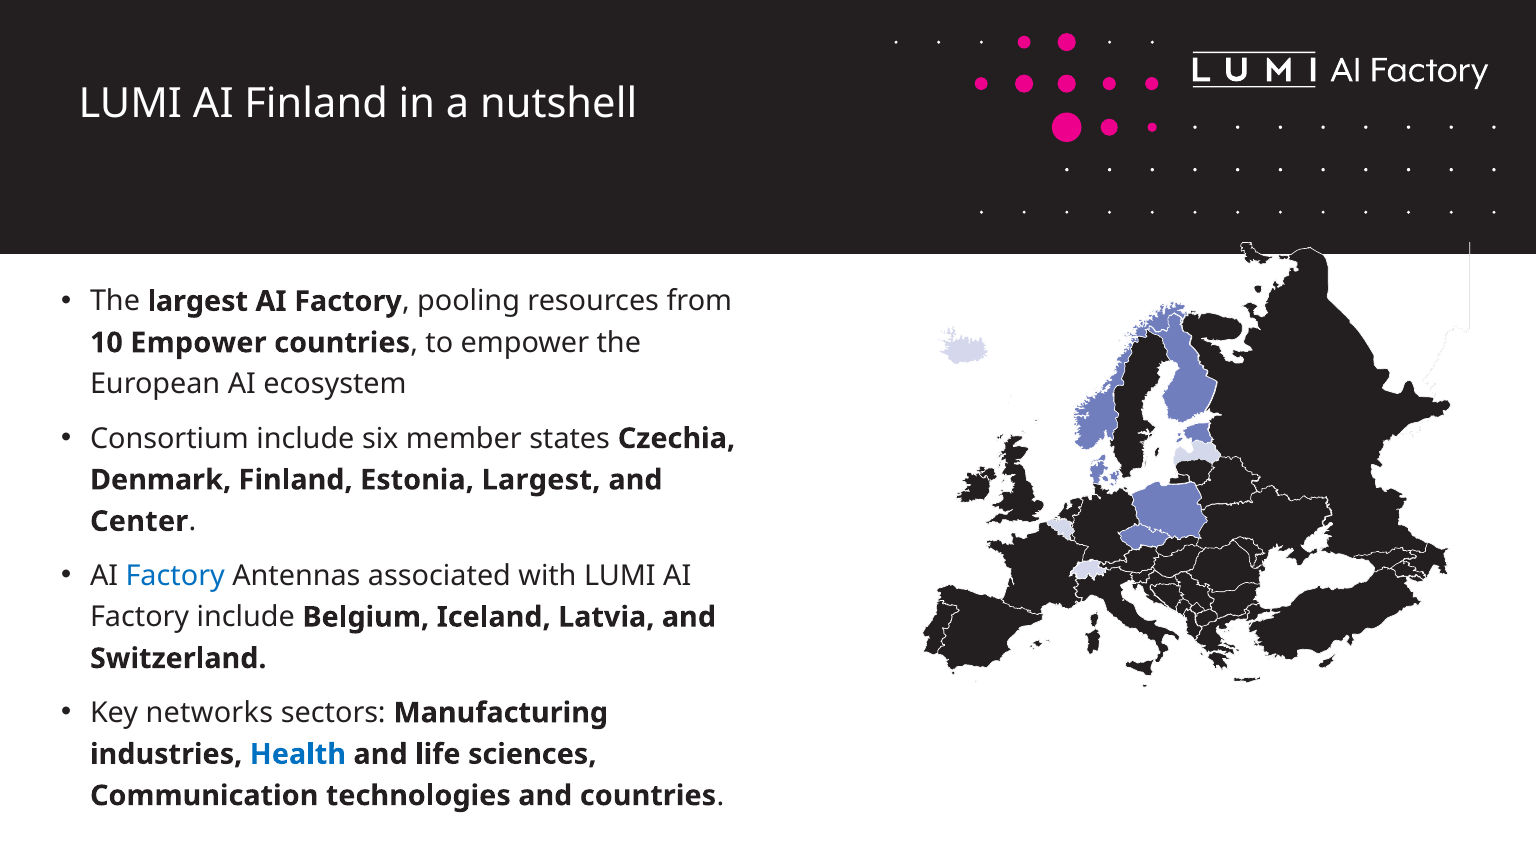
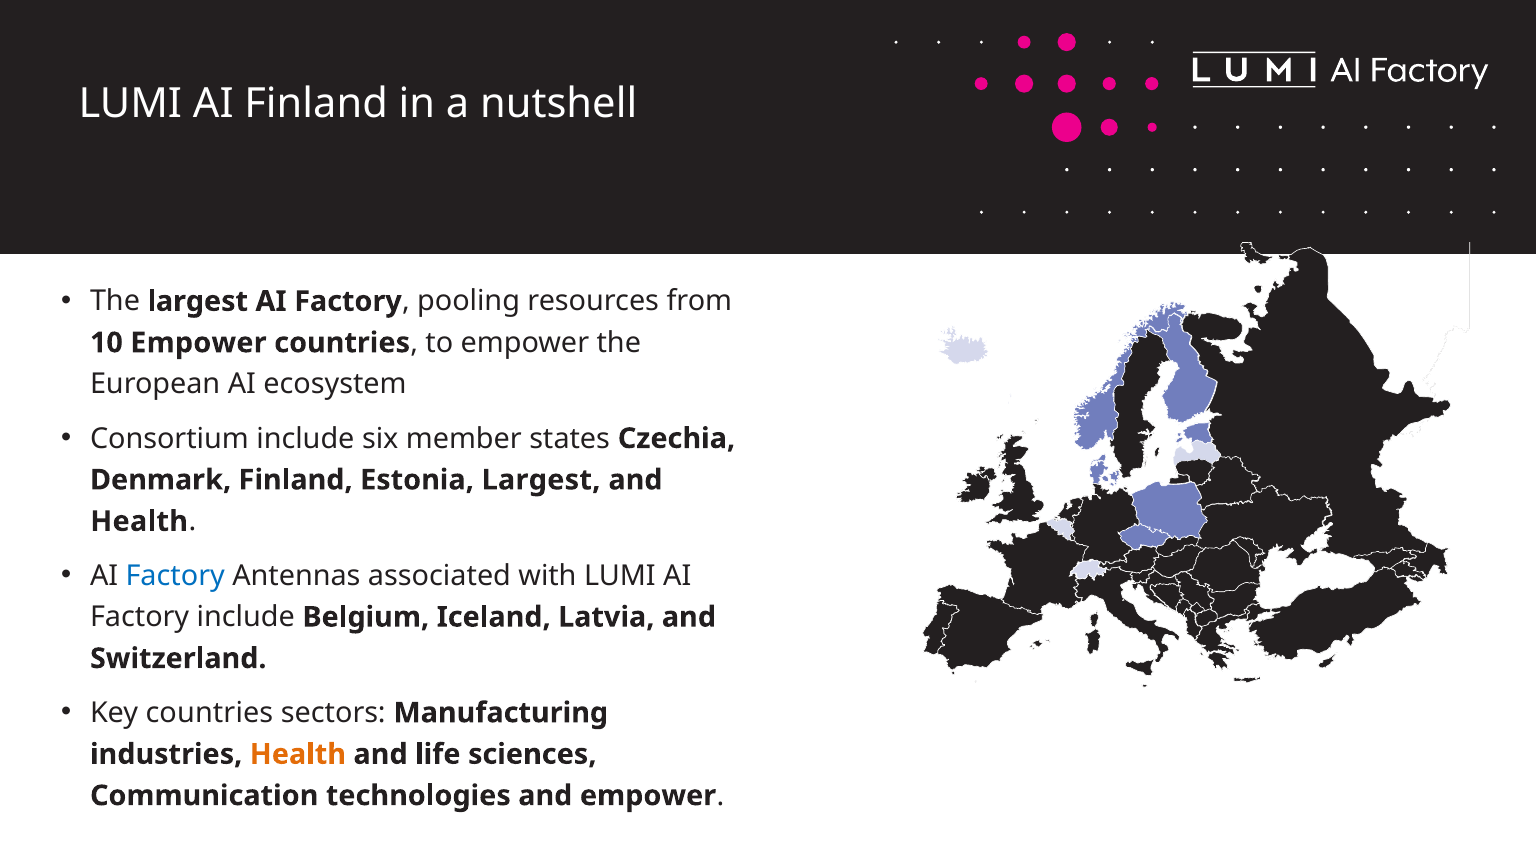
Center: Center -> Health (139, 521)
Key networks: networks -> countries (209, 713)
Health colour: blue -> orange (298, 754)
and countries: countries -> empower (648, 796)
